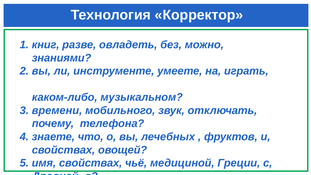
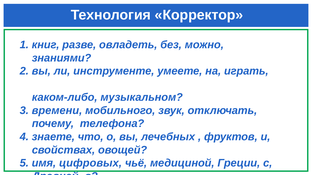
имя свойствах: свойствах -> цифровых (90, 163)
